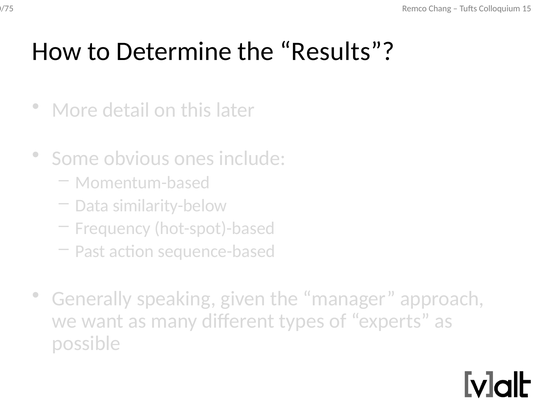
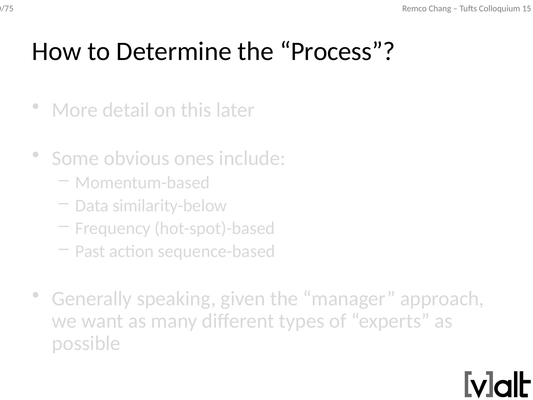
Results: Results -> Process (337, 51)
